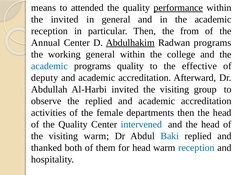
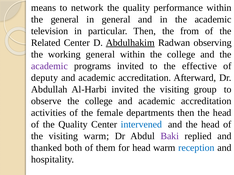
attended: attended -> network (87, 8)
performance underline: present -> none (178, 8)
the invited: invited -> general (65, 19)
reception: reception -> television (50, 31)
Annual: Annual -> Related (46, 43)
Radwan programs: programs -> observing (213, 43)
academic colour: blue -> purple (49, 66)
programs quality: quality -> invited (130, 66)
observe the replied: replied -> college (99, 101)
Baki colour: blue -> purple (170, 136)
